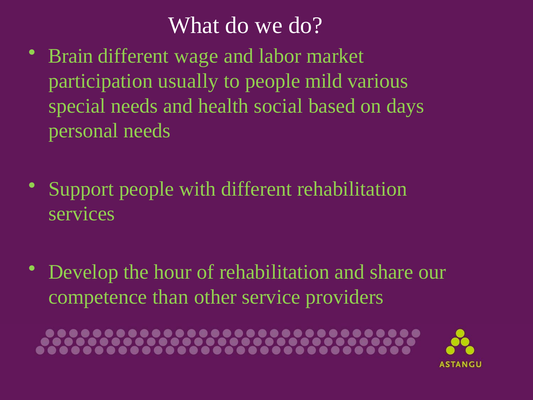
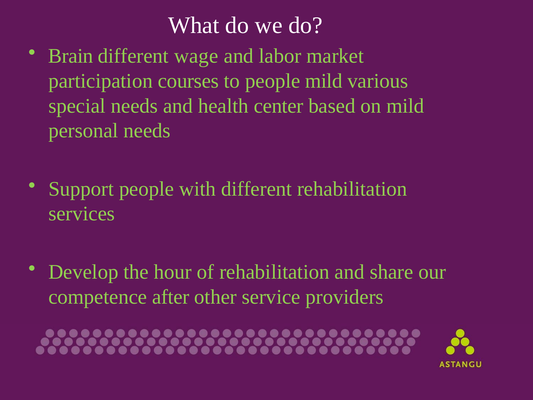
usually: usually -> courses (188, 81)
social: social -> center (279, 106)
on days: days -> mild (405, 106)
than: than -> after (171, 297)
